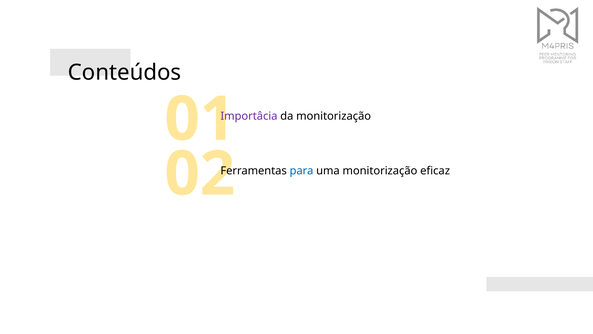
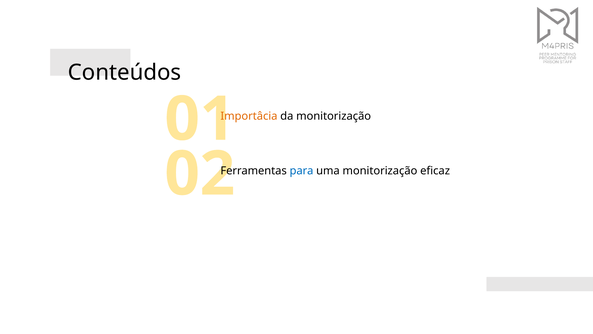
Importâcia colour: purple -> orange (249, 116)
